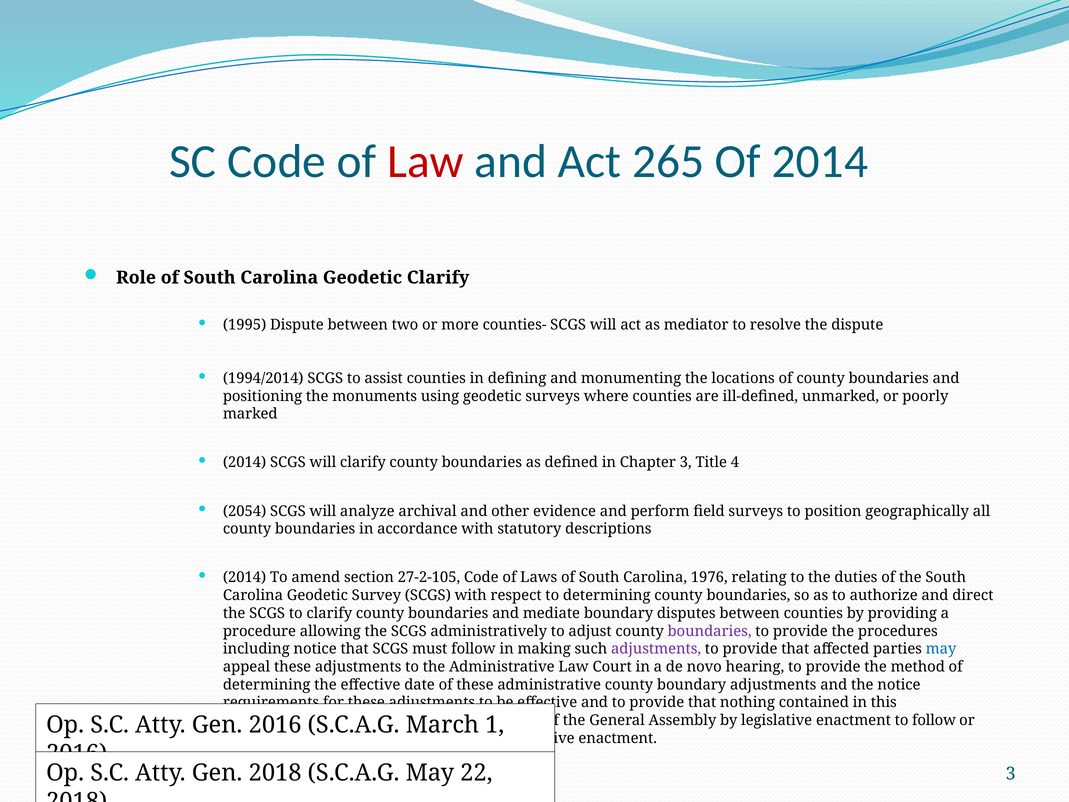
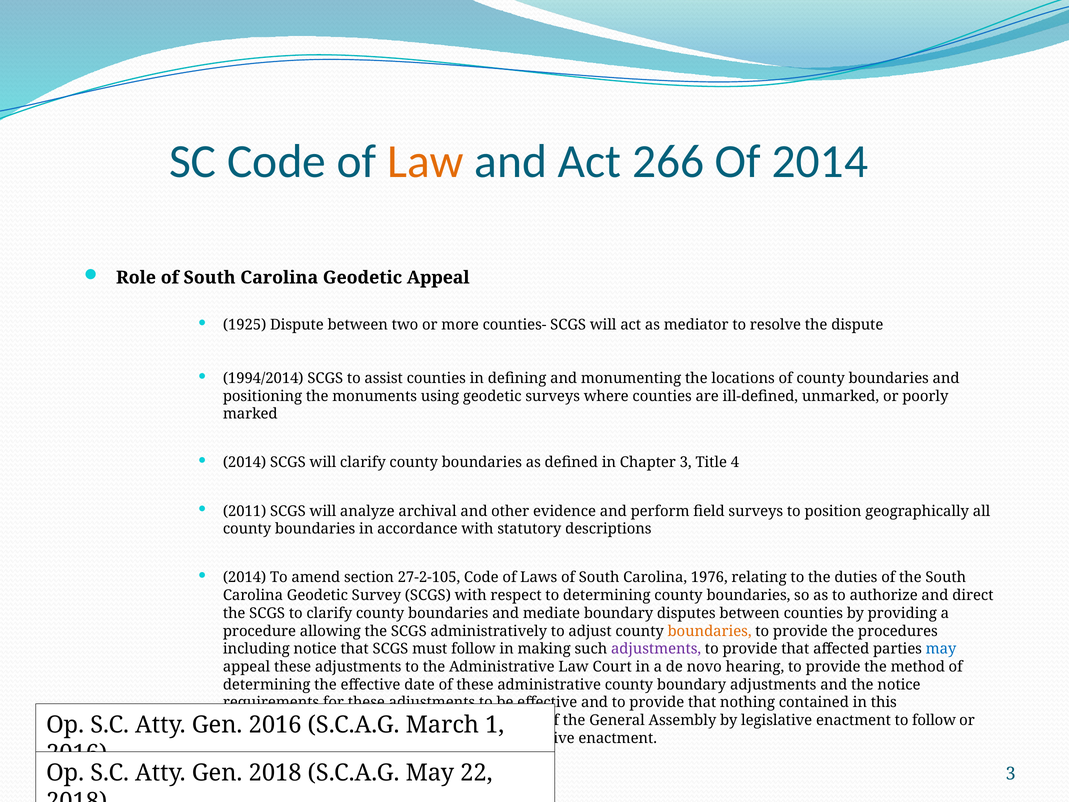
Law colour: red -> orange (425, 161)
265: 265 -> 266 (668, 161)
Geodetic Clarify: Clarify -> Appeal (438, 277)
1995: 1995 -> 1925 (245, 325)
2054: 2054 -> 2011 (245, 511)
boundaries colour: purple -> orange (710, 631)
